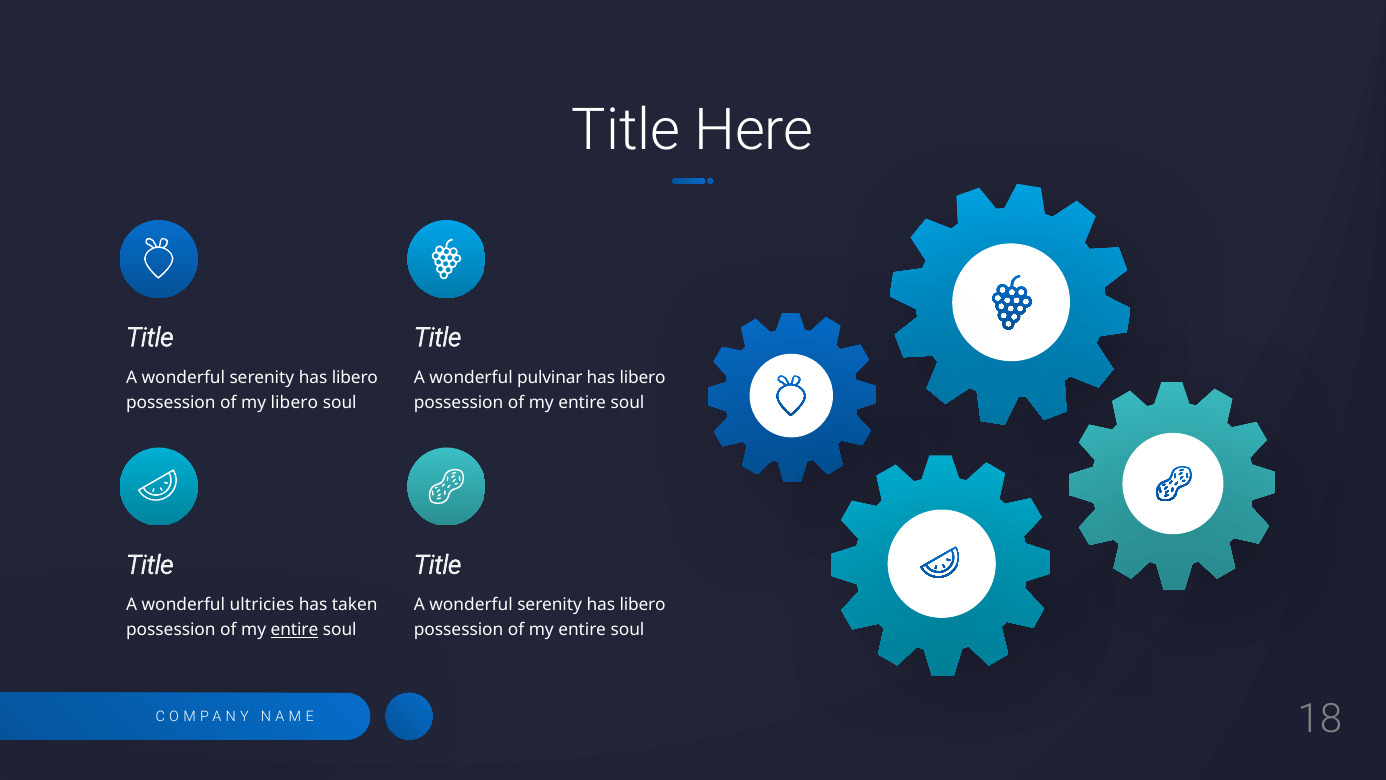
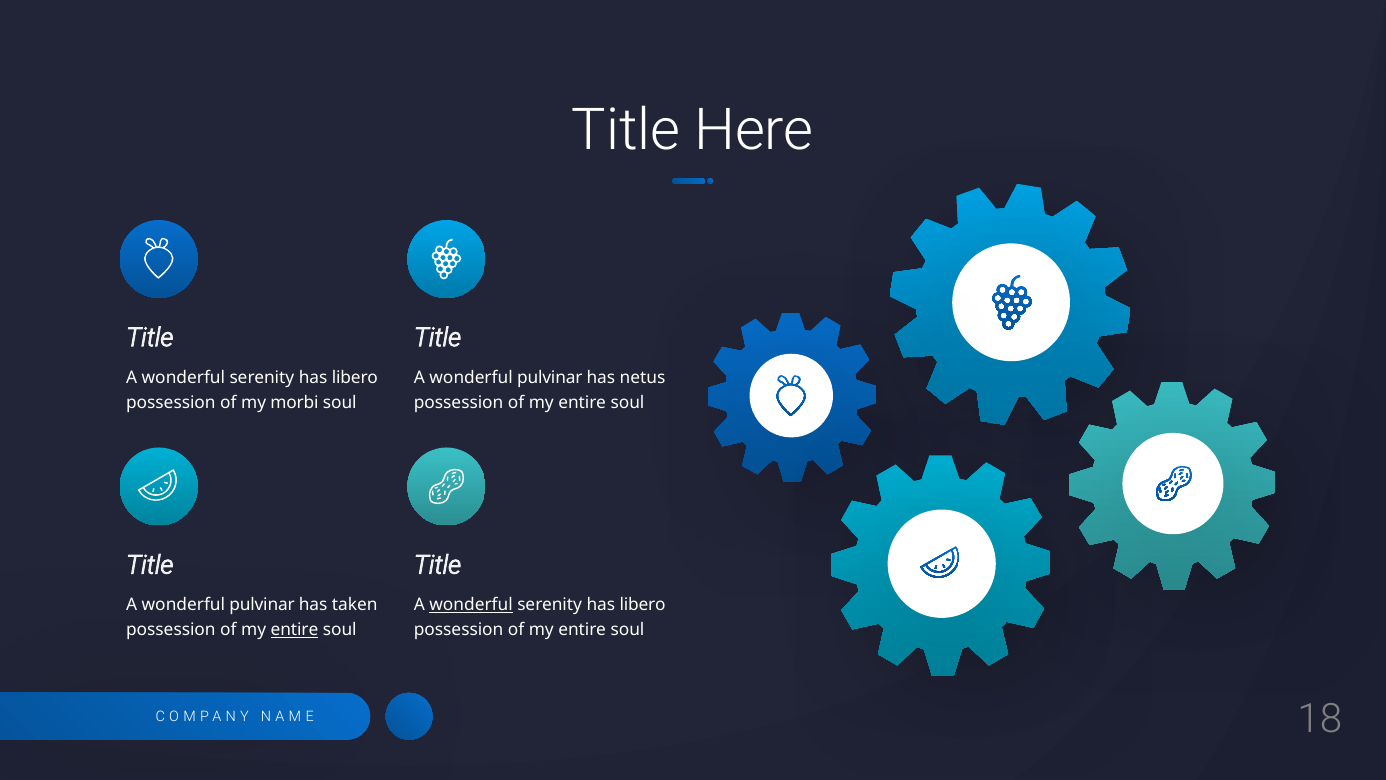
libero: libero -> netus (643, 377)
my libero: libero -> morbi (294, 402)
ultricies: ultricies -> pulvinar (262, 605)
wonderful underline: none -> present (471, 605)
